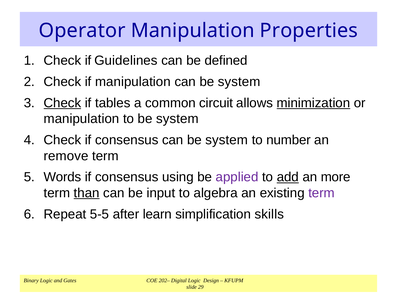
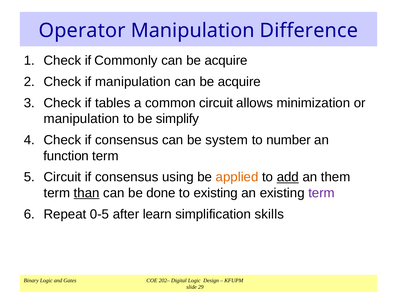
Properties: Properties -> Difference (309, 30)
Guidelines: Guidelines -> Commonly (126, 60)
defined: defined -> acquire (226, 60)
system: system -> acquire (239, 82)
Check underline: present -> none (62, 103)
minimization underline: present -> none (313, 103)
to be system: system -> simplify (178, 119)
remove: remove -> function (66, 156)
Words: Words -> Circuit (62, 177)
applied colour: purple -> orange (237, 177)
more: more -> them (336, 177)
input: input -> done (161, 193)
to algebra: algebra -> existing (216, 193)
5-5: 5-5 -> 0-5 (100, 214)
